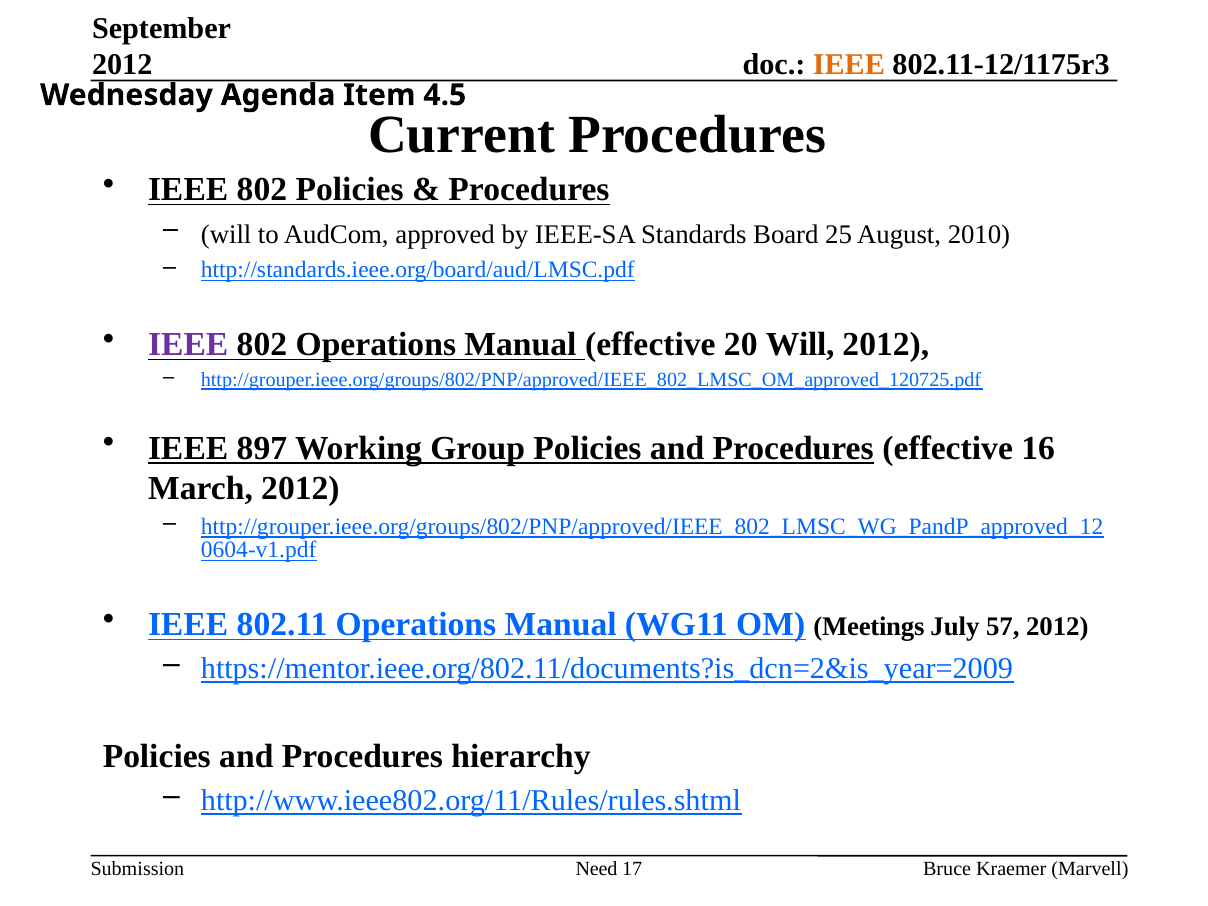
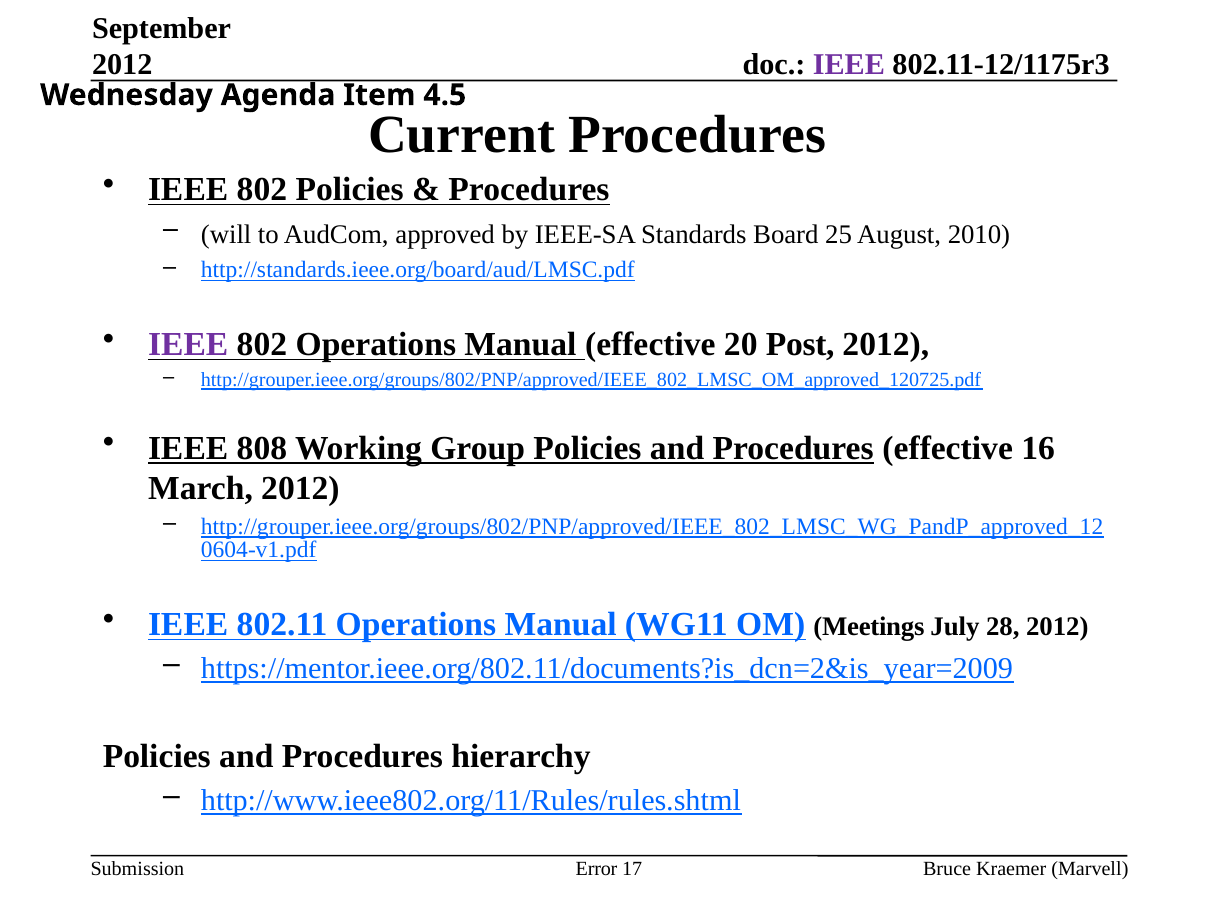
IEEE colour: orange -> purple (849, 64)
20 Will: Will -> Post (800, 345)
897: 897 -> 808 (262, 448)
57: 57 -> 28 (1003, 627)
Need: Need -> Error (597, 869)
